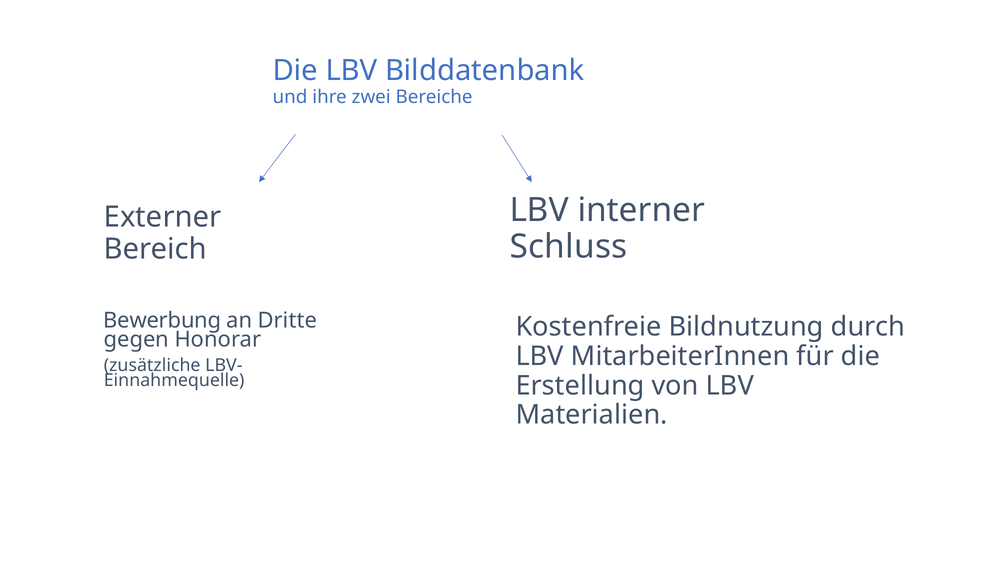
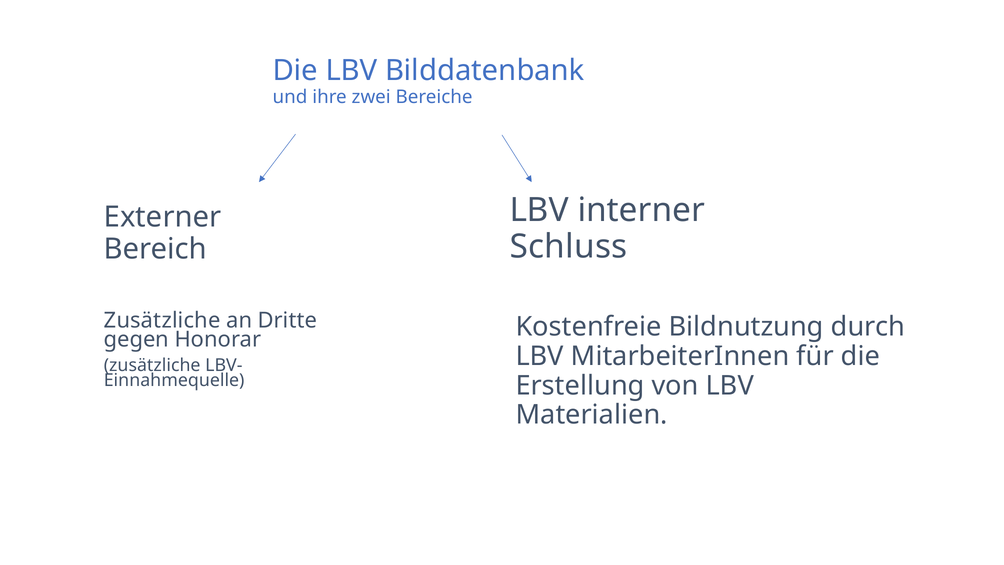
Bewerbung: Bewerbung -> Zusätzliche (162, 320)
